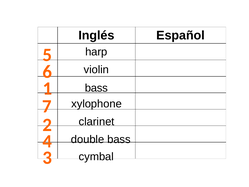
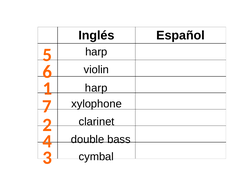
bass: bass -> harp (96, 88)
